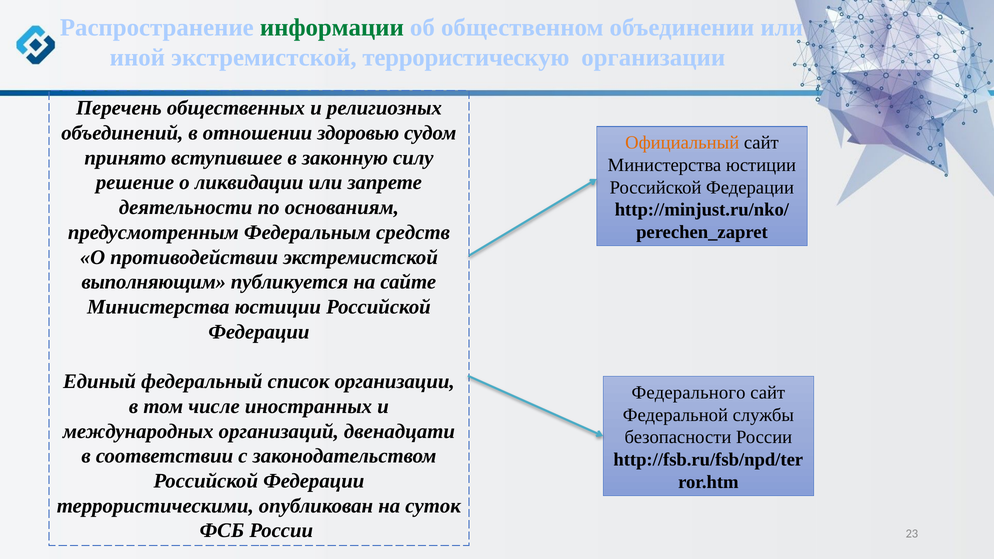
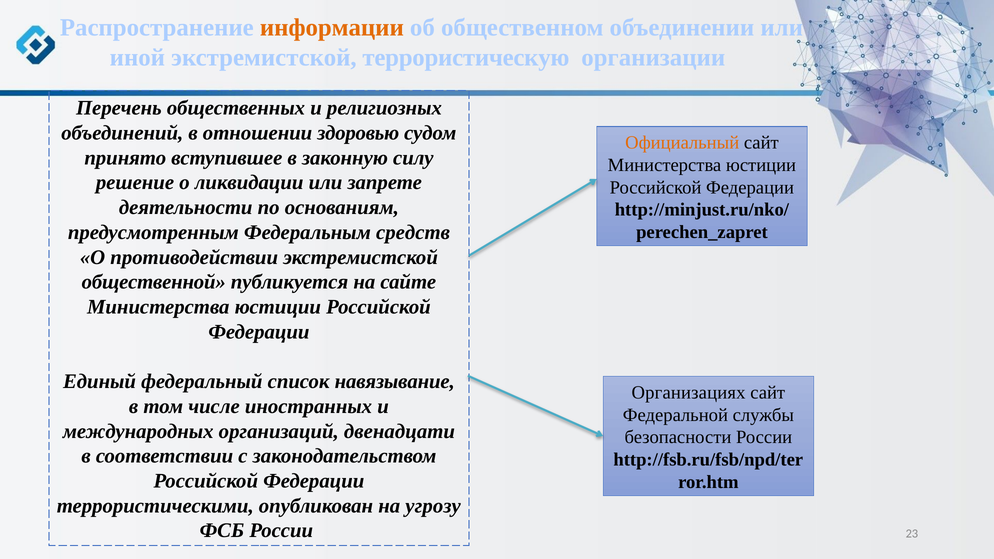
информации colour: green -> orange (332, 28)
выполняющим: выполняющим -> общественной (154, 282)
список организации: организации -> навязывание (395, 382)
Федерального: Федерального -> Организациях (689, 393)
суток: суток -> угрозу (433, 506)
